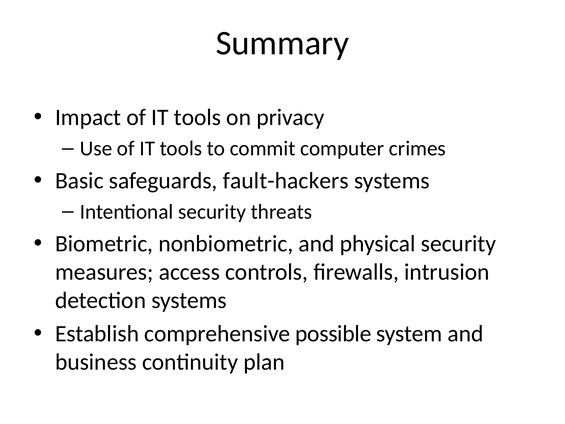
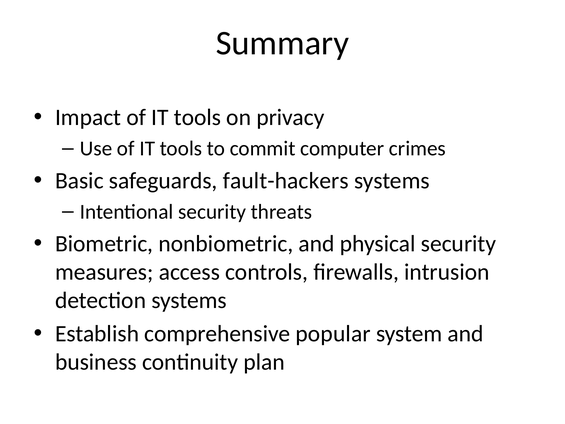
possible: possible -> popular (333, 334)
